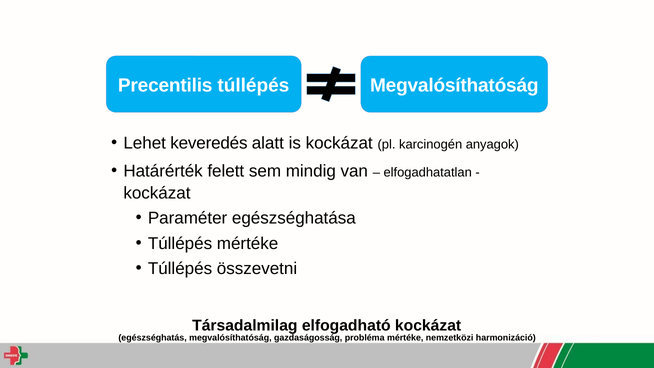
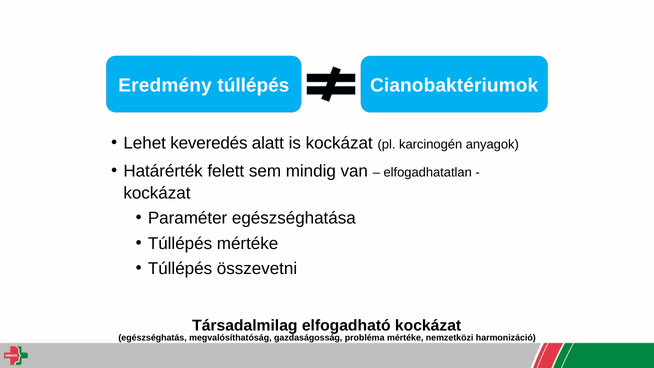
Precentilis: Precentilis -> Eredmény (165, 85)
túllépés Megvalósíthatóság: Megvalósíthatóság -> Cianobaktériumok (454, 85)
